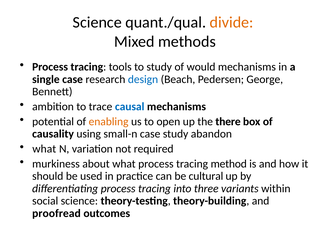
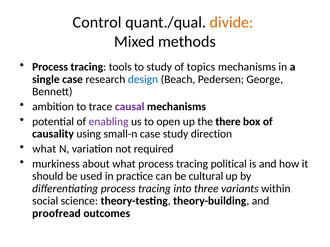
Science: Science -> Control (97, 22)
would: would -> topics (201, 67)
causal colour: blue -> purple (130, 107)
enabling colour: orange -> purple (109, 122)
abandon: abandon -> direction (211, 134)
method: method -> political (229, 164)
